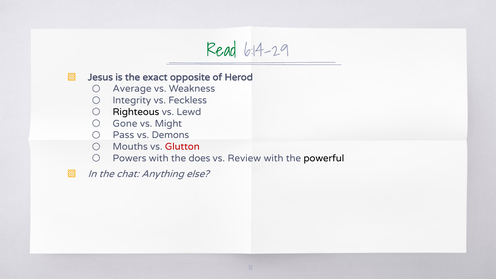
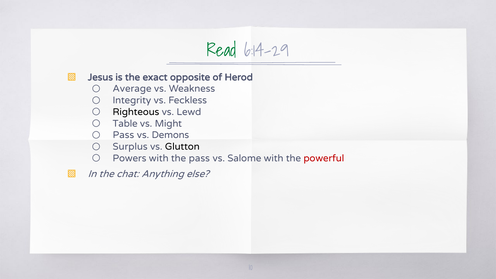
Gone: Gone -> Table (125, 124)
Mouths: Mouths -> Surplus (130, 147)
Glutton colour: red -> black (182, 147)
the does: does -> pass (199, 158)
Review: Review -> Salome (244, 158)
powerful colour: black -> red (324, 158)
